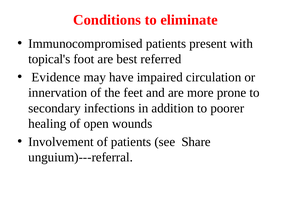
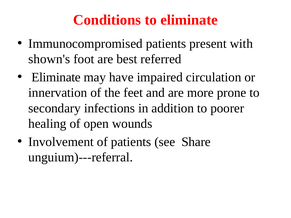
topical's: topical's -> shown's (49, 59)
Evidence: Evidence -> Eliminate (56, 77)
